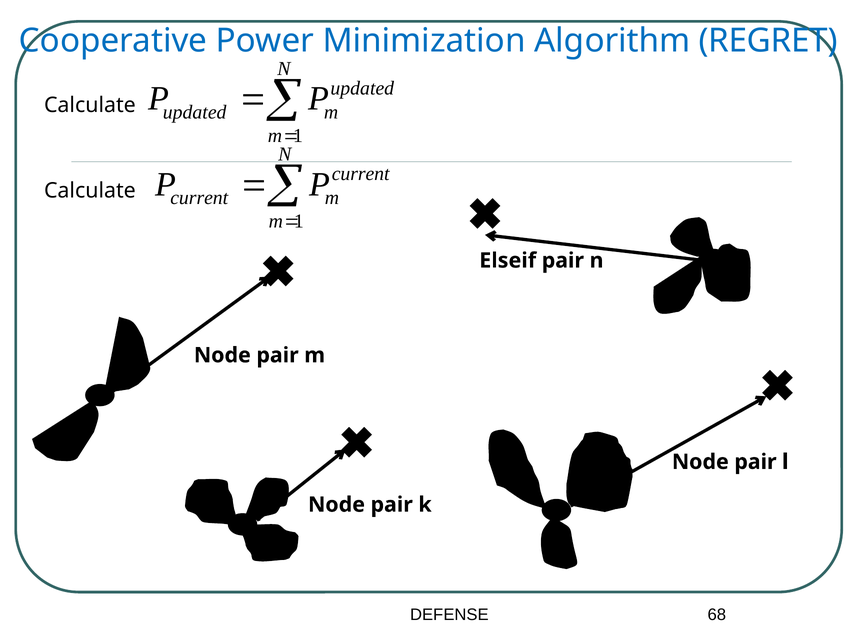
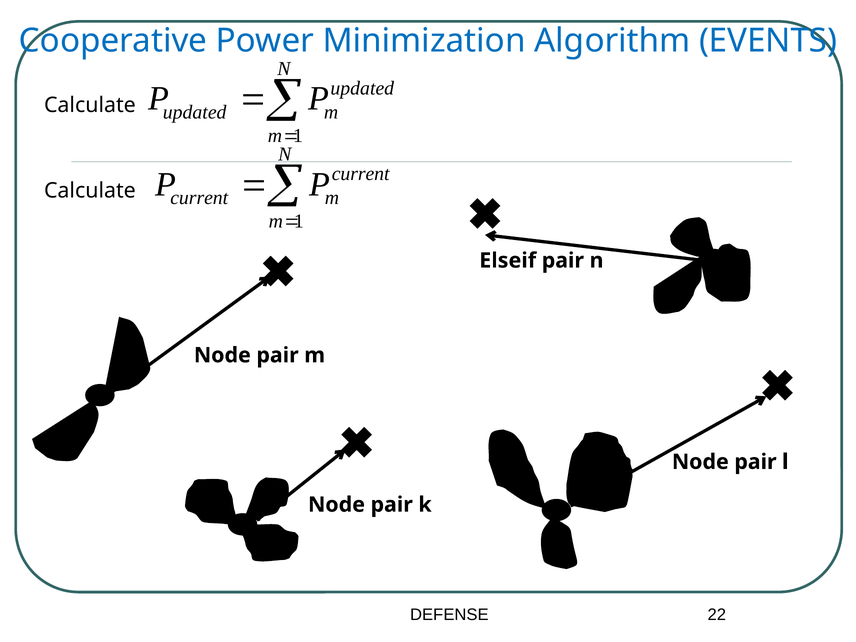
REGRET: REGRET -> EVENTS (768, 41)
68: 68 -> 22 (717, 615)
